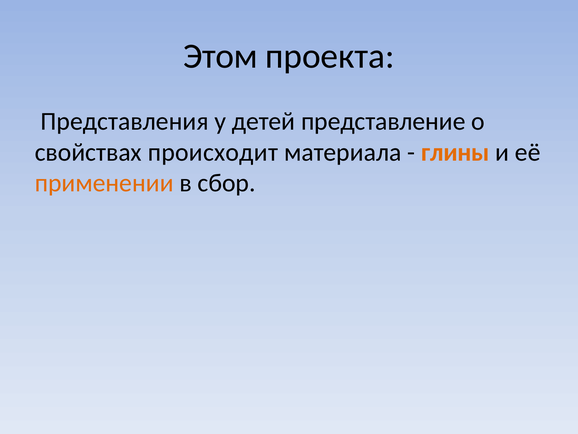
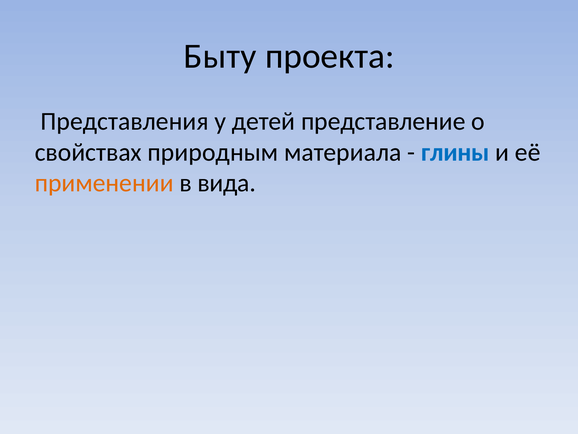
Этом: Этом -> Быту (220, 56)
происходит: происходит -> природным (213, 152)
глины colour: orange -> blue (455, 152)
сбор: сбор -> вида (227, 183)
